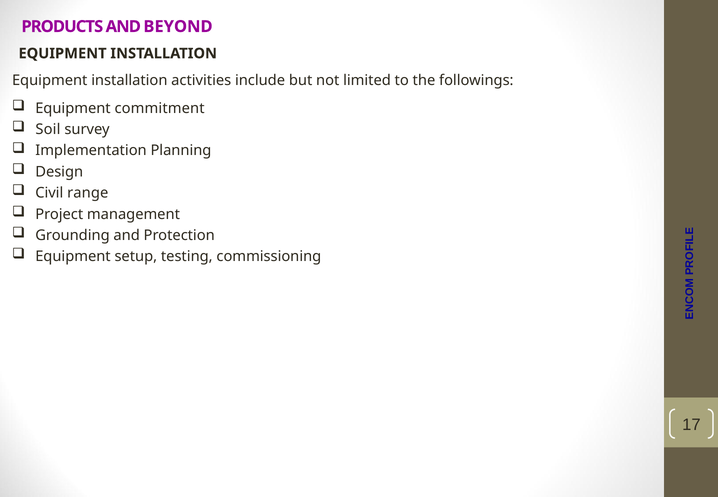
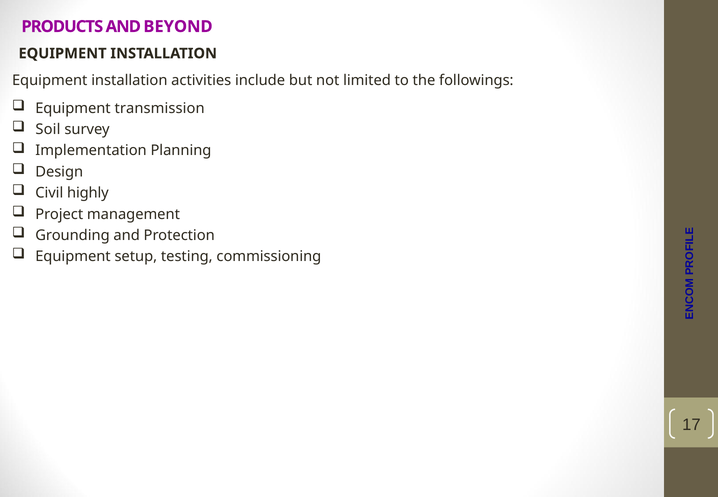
commitment: commitment -> transmission (160, 108)
range: range -> highly (88, 193)
